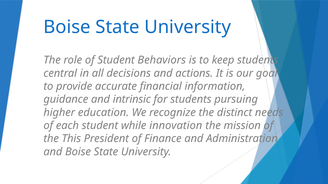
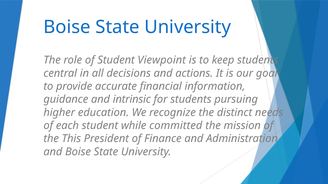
Behaviors: Behaviors -> Viewpoint (162, 60)
innovation: innovation -> committed (176, 126)
